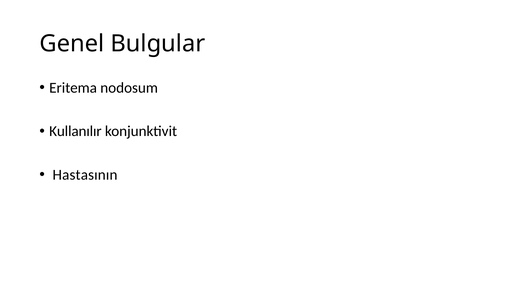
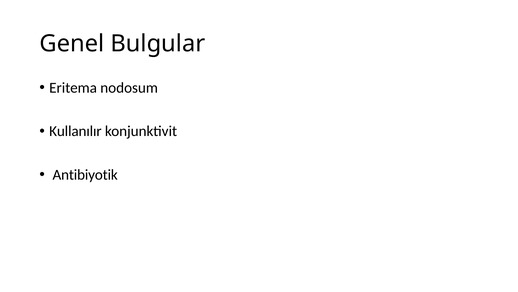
Hastasının: Hastasının -> Antibiyotik (85, 174)
